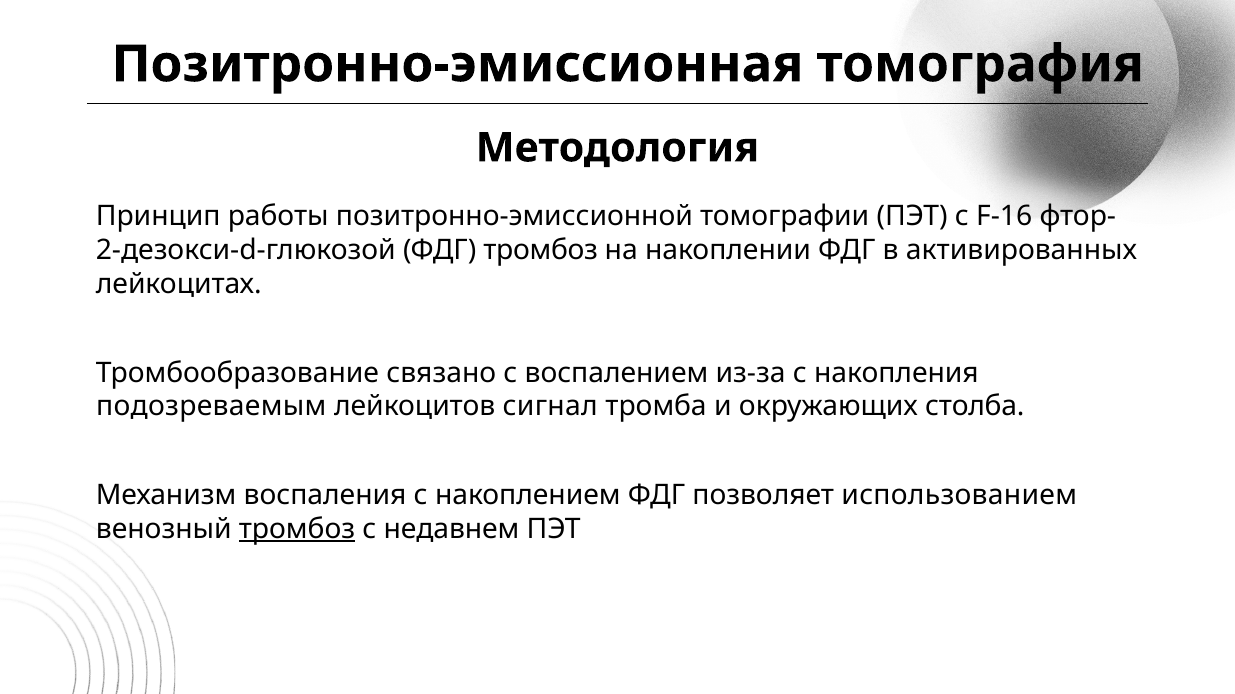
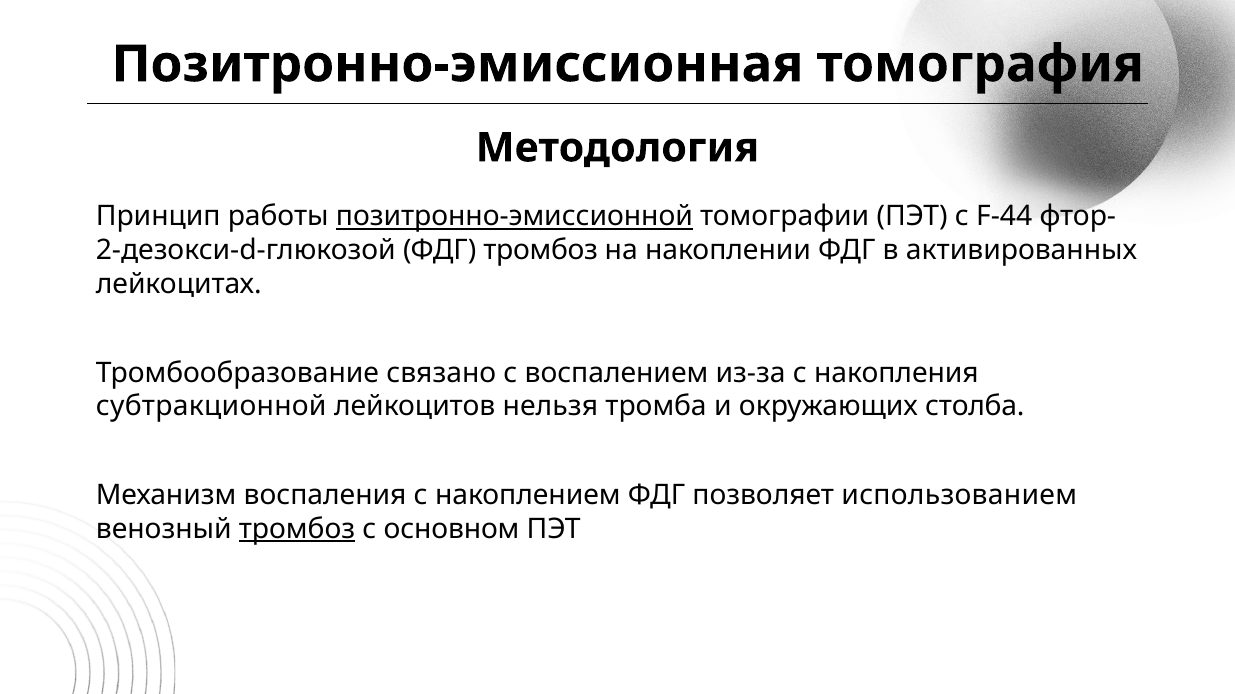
позитронно-эмиссионной underline: none -> present (514, 217)
F-16: F-16 -> F-44 (1004, 217)
подозреваемым: подозреваемым -> субтракционной (211, 407)
сигнал: сигнал -> нельзя (550, 407)
недавнем: недавнем -> основном (452, 529)
